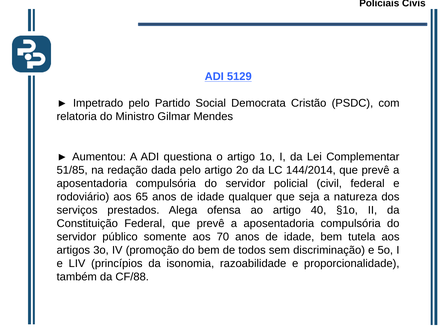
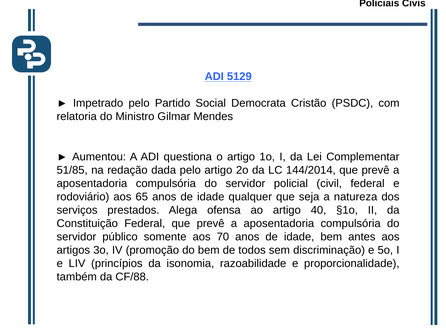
tutela: tutela -> antes (362, 237)
